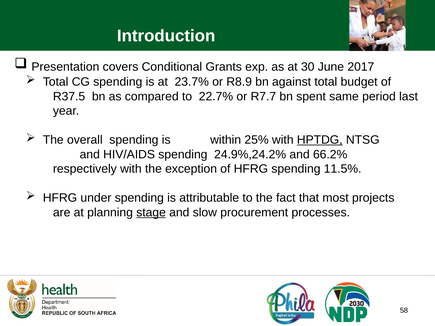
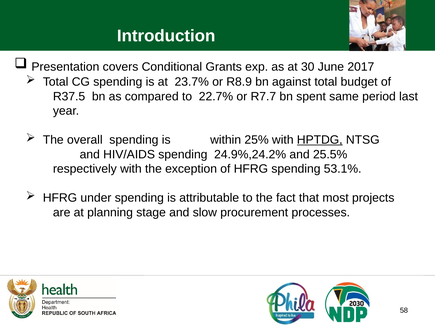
66.2%: 66.2% -> 25.5% (330, 155)
11.5%: 11.5% -> 53.1% (343, 169)
stage underline: present -> none (151, 213)
